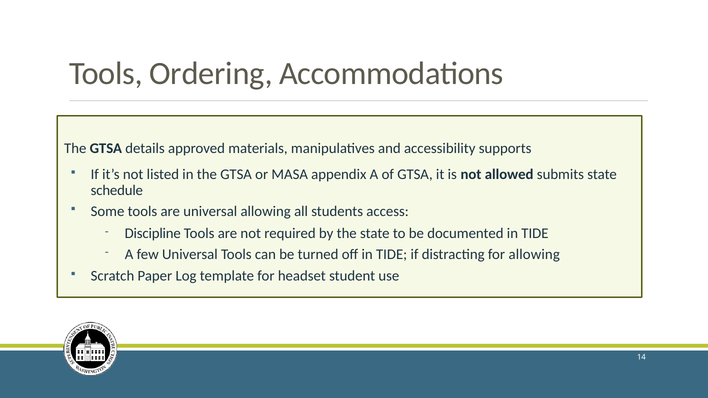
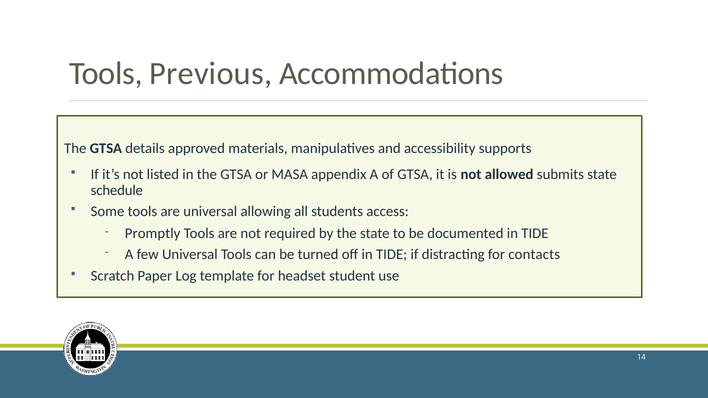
Ordering: Ordering -> Previous (211, 74)
Discipline: Discipline -> Promptly (153, 234)
for allowing: allowing -> contacts (534, 254)
